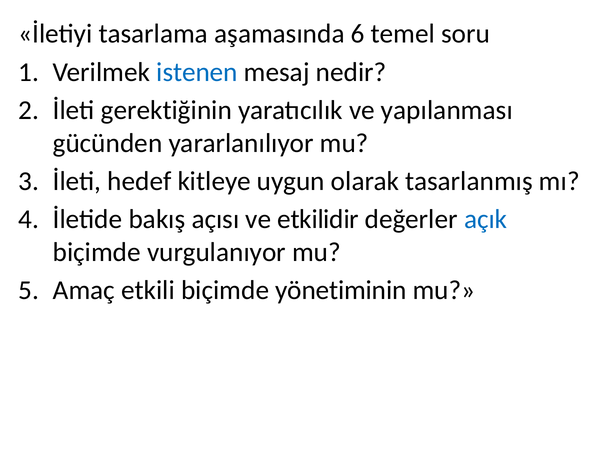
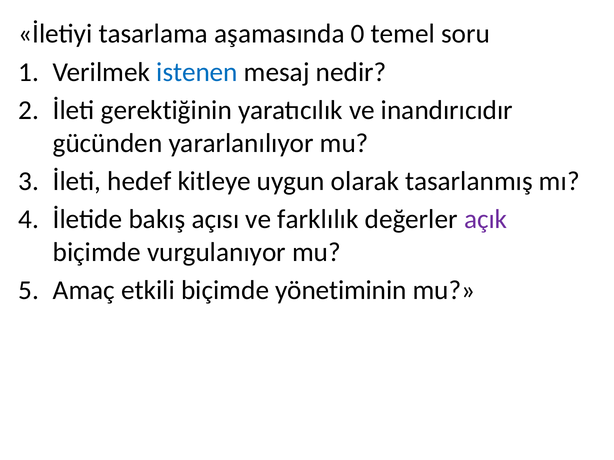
6: 6 -> 0 (358, 34)
yapılanması: yapılanması -> inandırıcıdır (447, 110)
etkilidir: etkilidir -> farklılık (318, 220)
açık colour: blue -> purple (486, 220)
